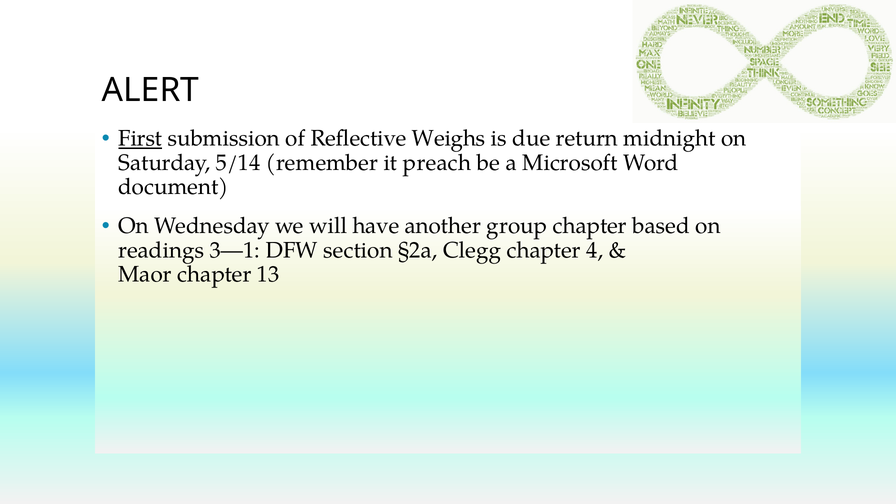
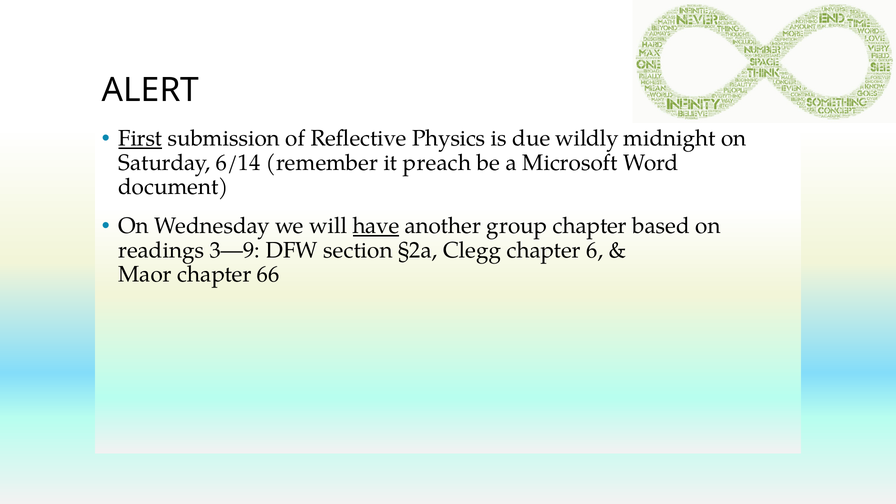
Weighs: Weighs -> Physics (449, 139)
return: return -> wildly (587, 139)
5/14: 5/14 -> 6/14 (238, 163)
have underline: none -> present (376, 226)
3—1: 3—1 -> 3—9 (235, 250)
4: 4 -> 6 (595, 250)
13: 13 -> 66 (268, 274)
